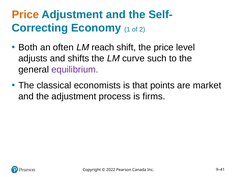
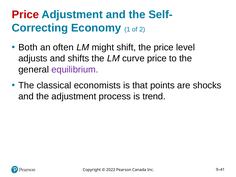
Price colour: orange -> red (25, 15)
reach: reach -> might (103, 47)
curve such: such -> price (157, 58)
market: market -> shocks (207, 85)
firms: firms -> trend (154, 96)
